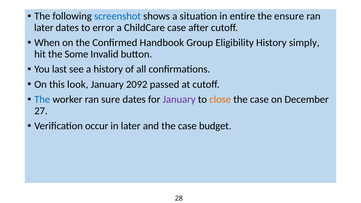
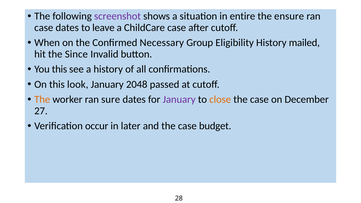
screenshot colour: blue -> purple (118, 16)
later: later -> case (44, 28)
error: error -> leave (103, 28)
Handbook: Handbook -> Necessary (162, 43)
simply: simply -> mailed (304, 43)
Some: Some -> Since (76, 54)
You last: last -> this (59, 69)
2092: 2092 -> 2048 (137, 84)
The colour: blue -> orange (42, 100)
